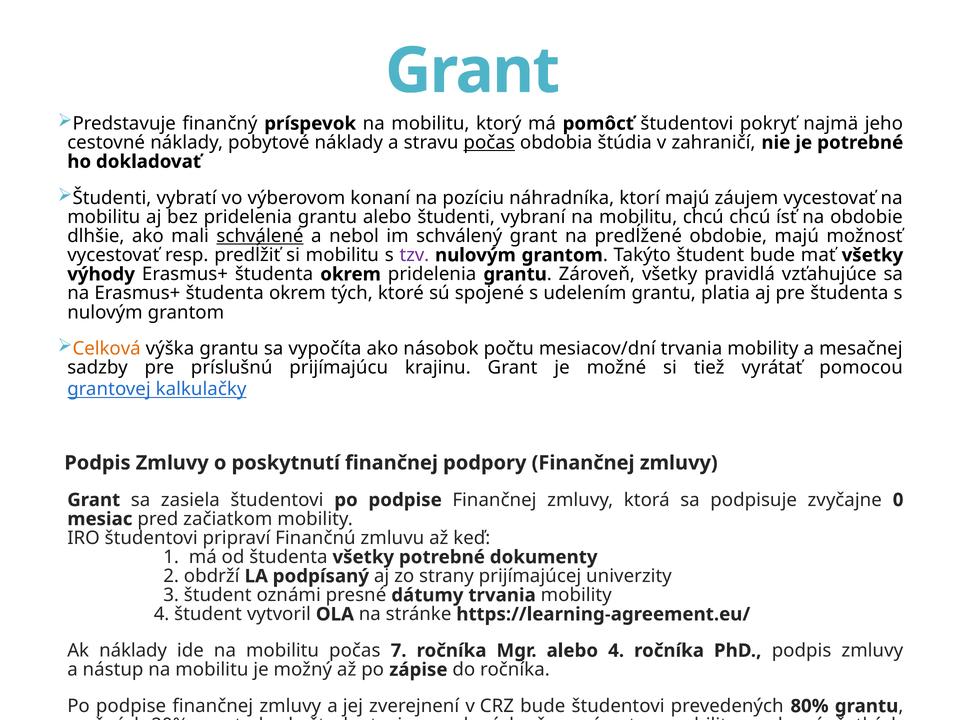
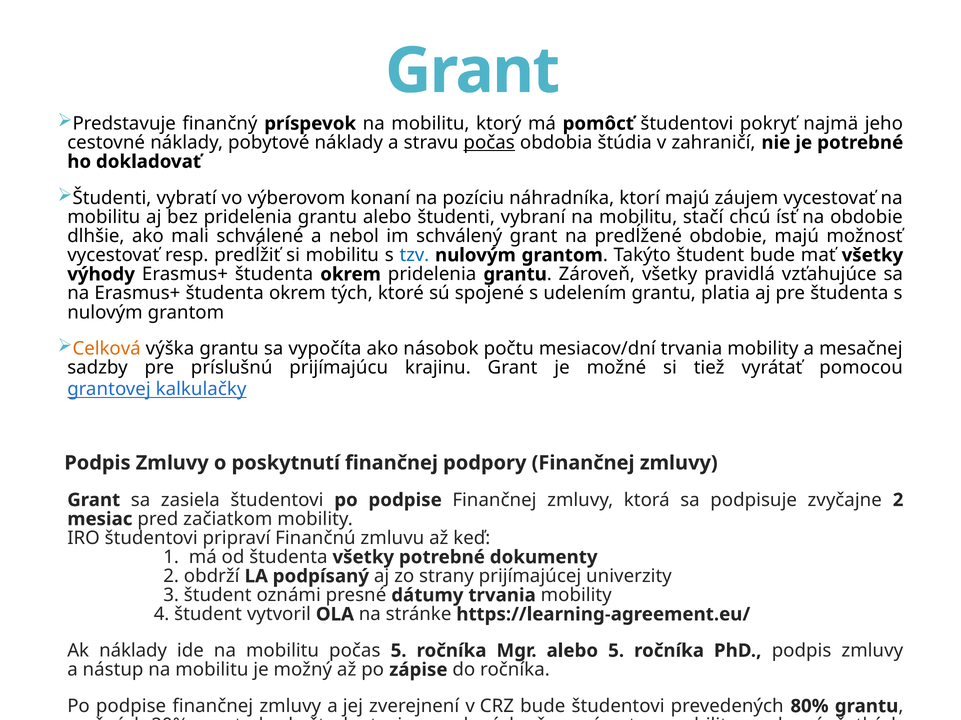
mobilitu chcú: chcú -> stačí (703, 217)
schválené underline: present -> none (260, 236)
tzv colour: purple -> blue (414, 255)
zvyčajne 0: 0 -> 2 (898, 500)
počas 7: 7 -> 5 (399, 651)
alebo 4: 4 -> 5 (616, 651)
